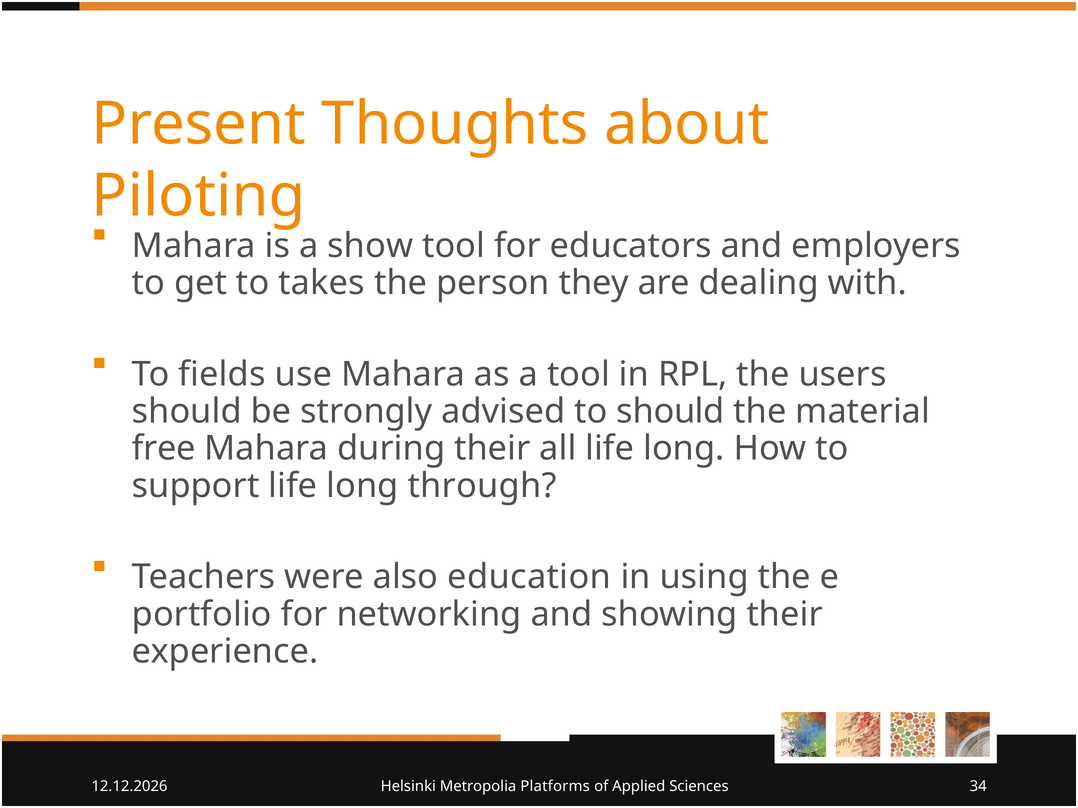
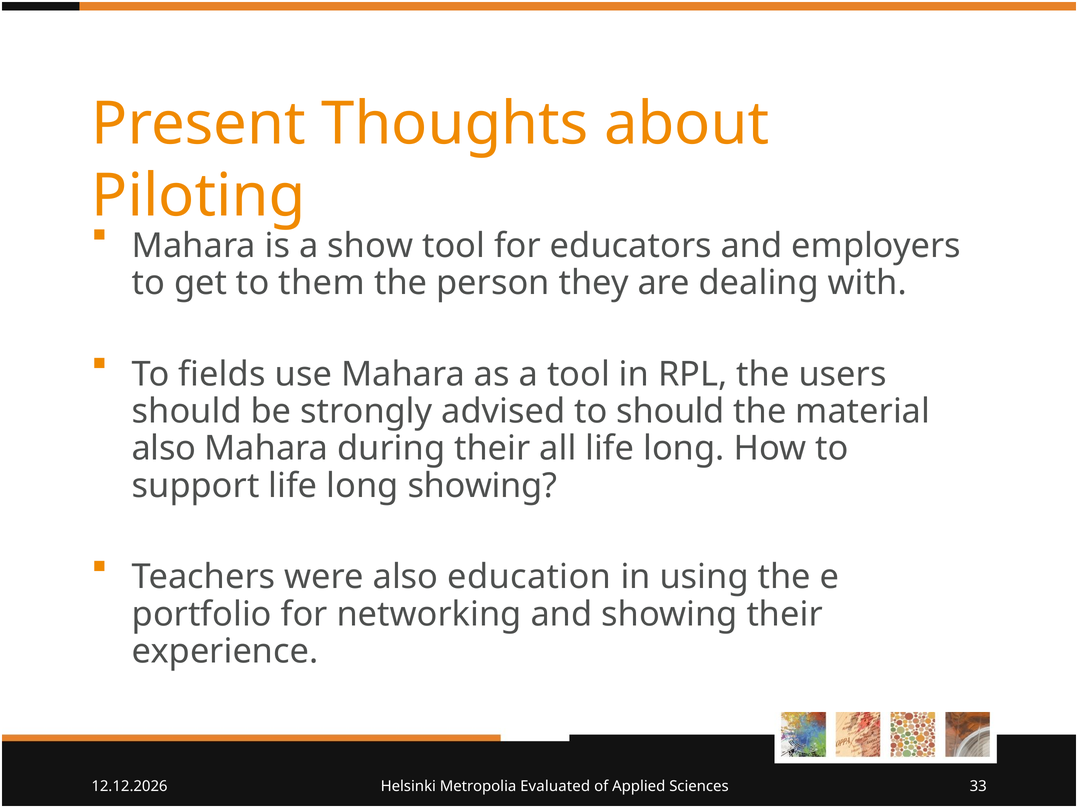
takes: takes -> them (322, 283)
free: free -> also (164, 449)
long through: through -> showing (482, 486)
Platforms: Platforms -> Evaluated (555, 787)
34: 34 -> 33 (978, 787)
